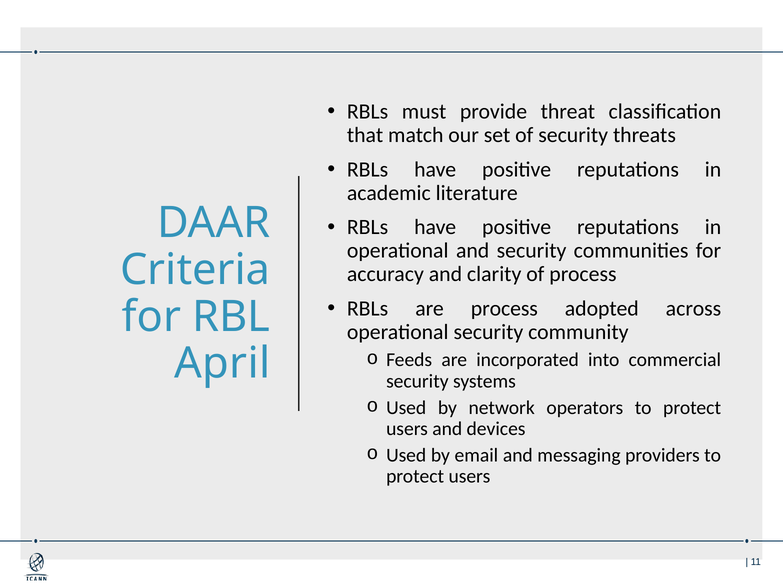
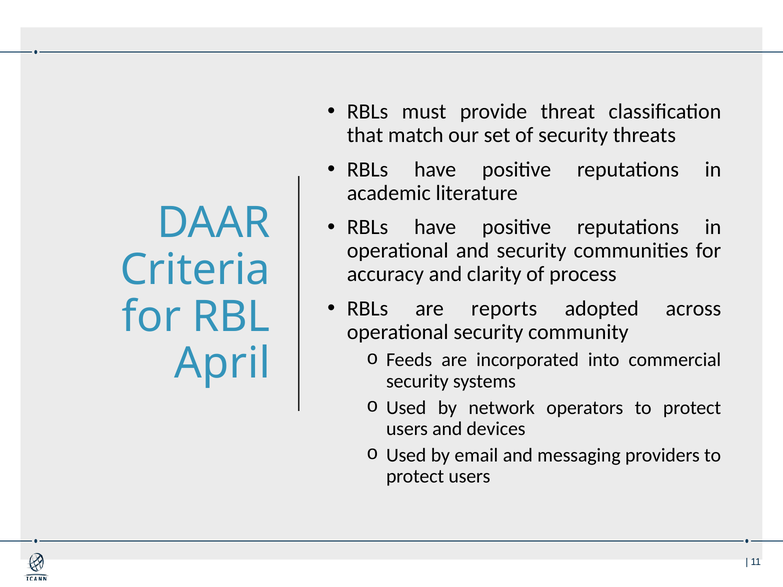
are process: process -> reports (504, 309)
